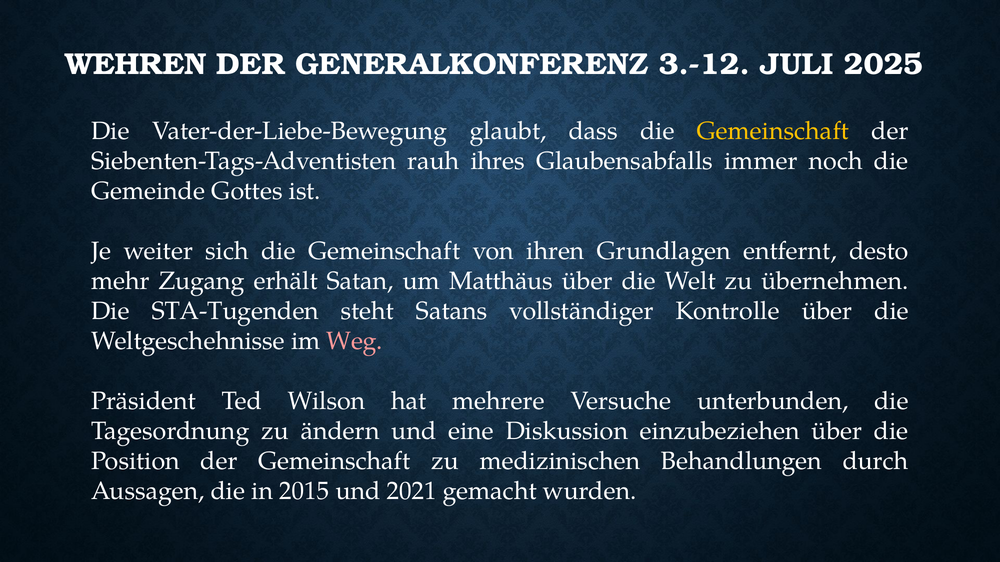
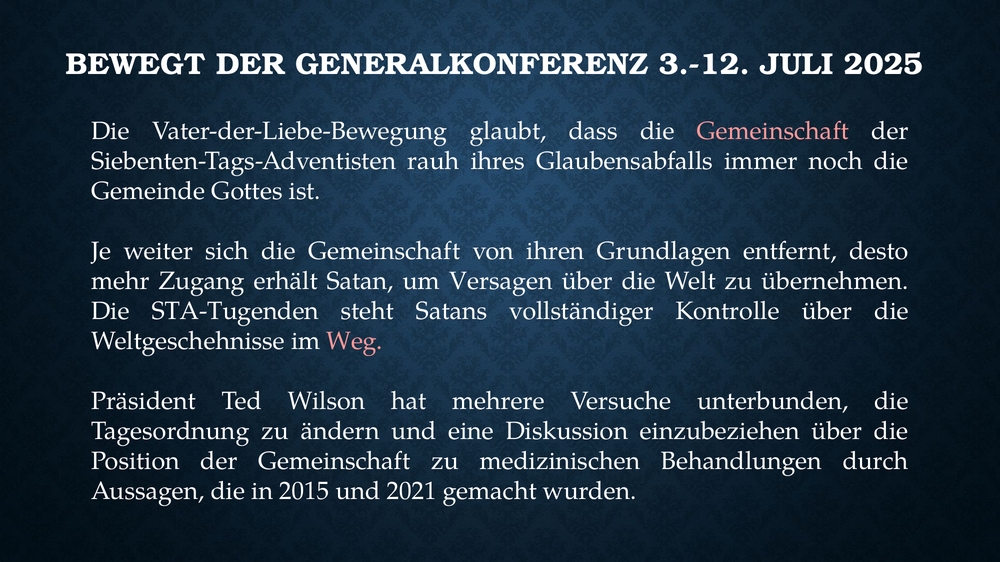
WEHREN: WEHREN -> BEWEGT (136, 65)
Gemeinschaft colour: yellow -> pink (773, 131)
Matthäus: Matthäus -> Versagen (501, 281)
